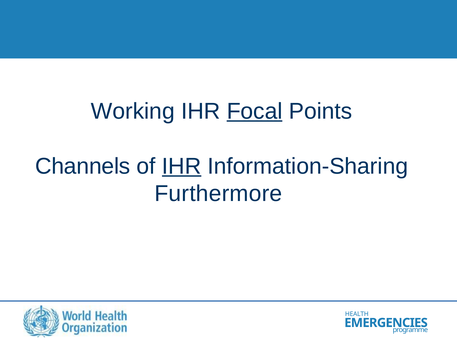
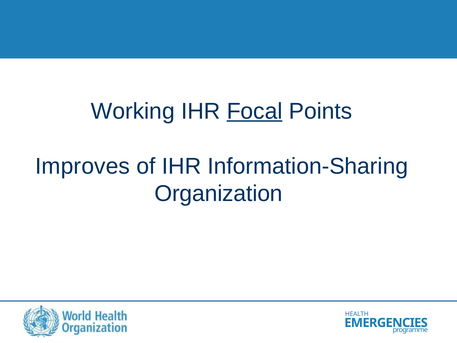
Channels: Channels -> Improves (83, 166)
IHR underline: present -> none (182, 166)
Furthermore: Furthermore -> Organization (219, 193)
